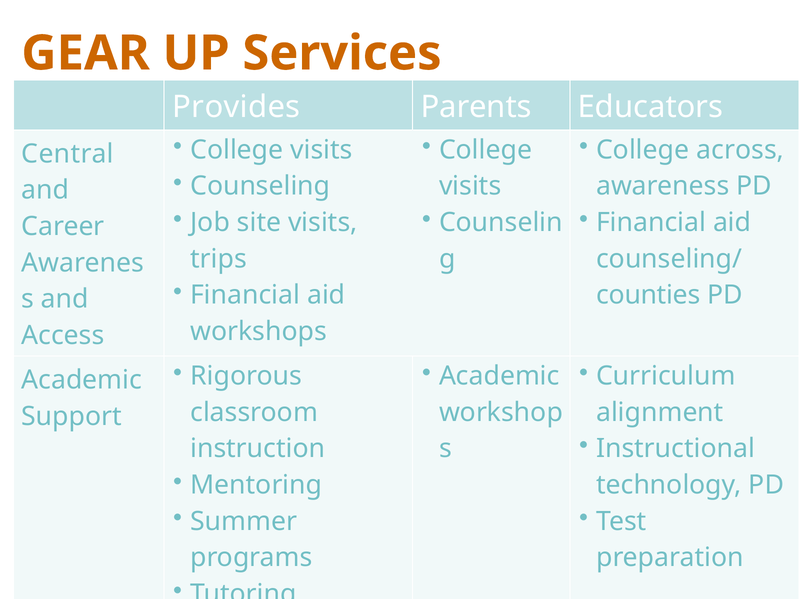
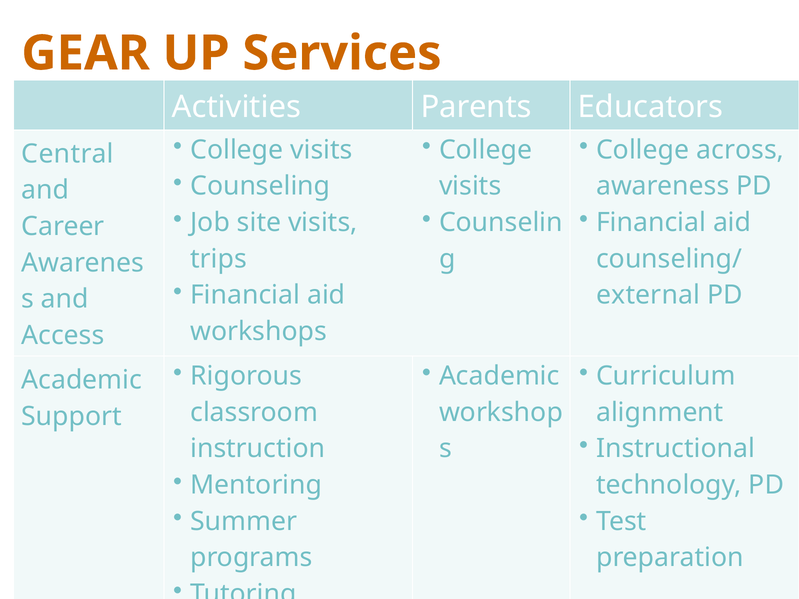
Provides: Provides -> Activities (236, 107)
counties: counties -> external (648, 295)
